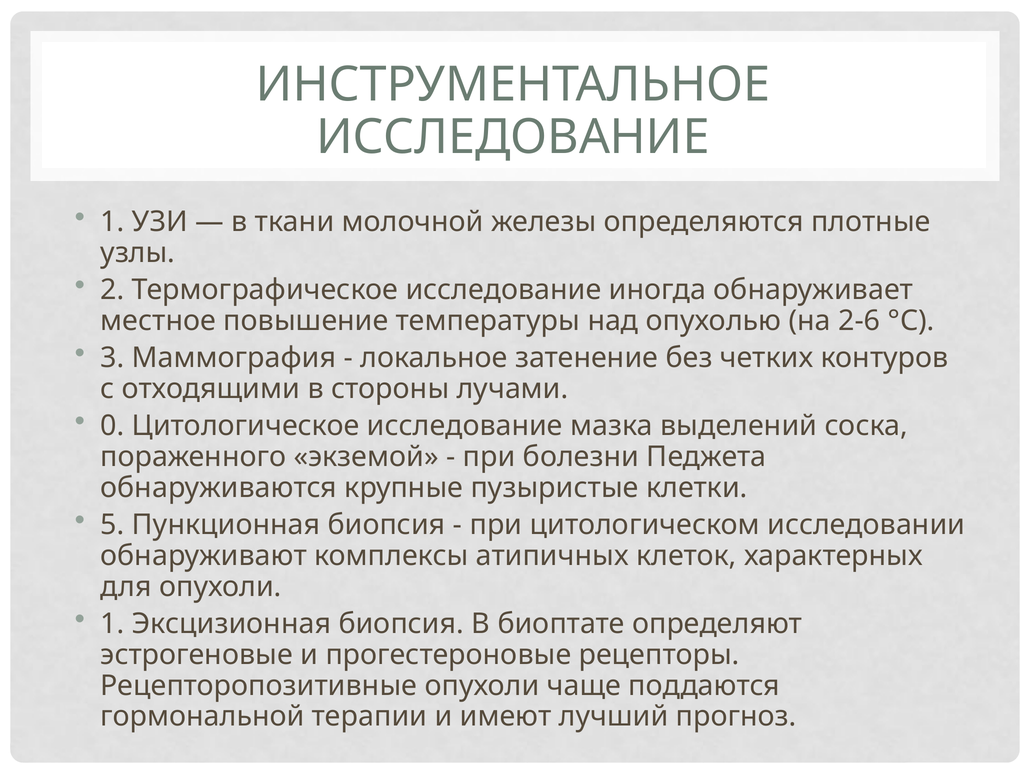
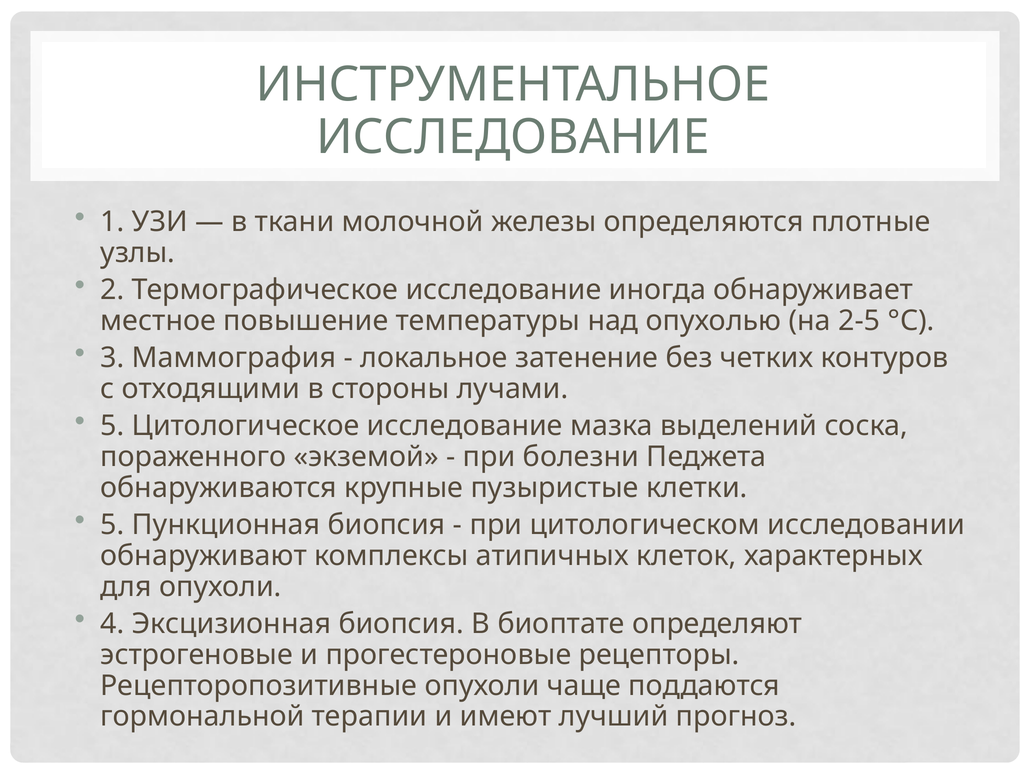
2-6: 2-6 -> 2-5 (859, 321)
0: 0 -> 5 (112, 426)
1: 1 -> 4 (112, 623)
